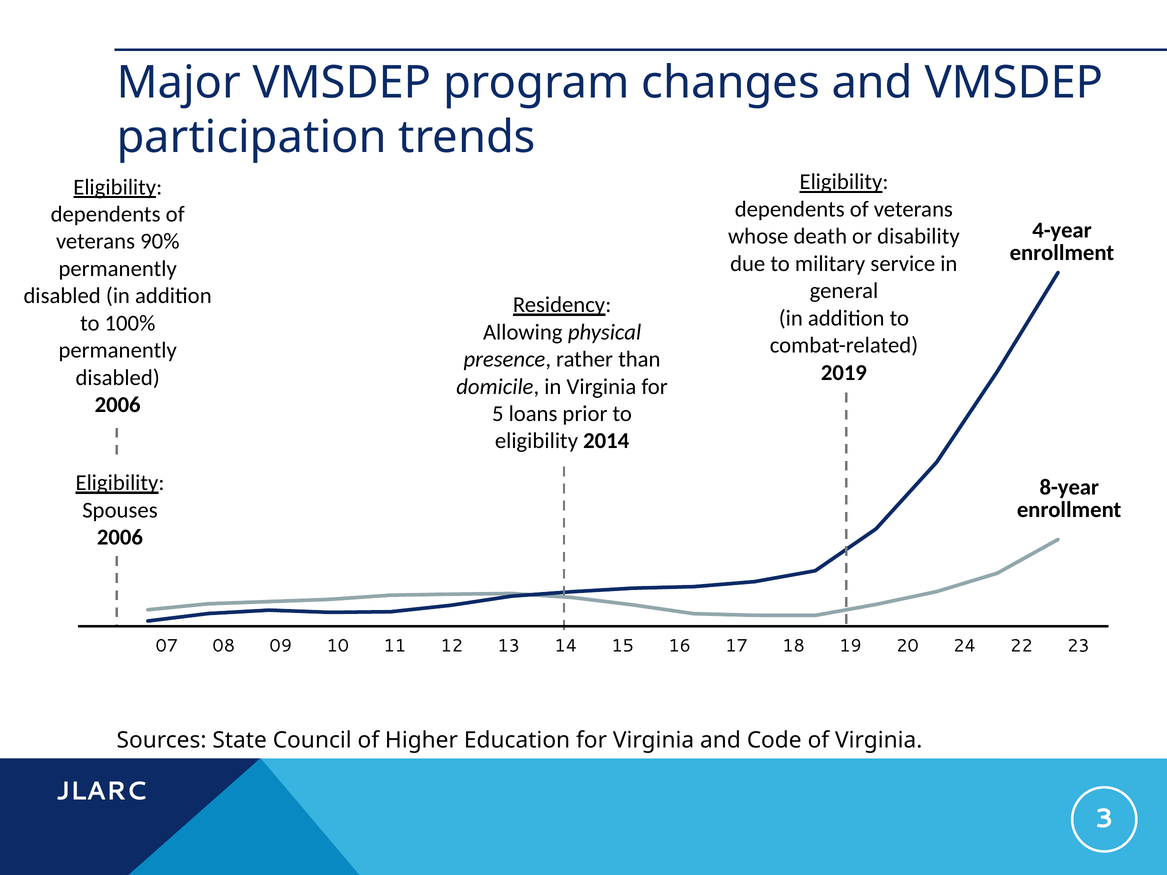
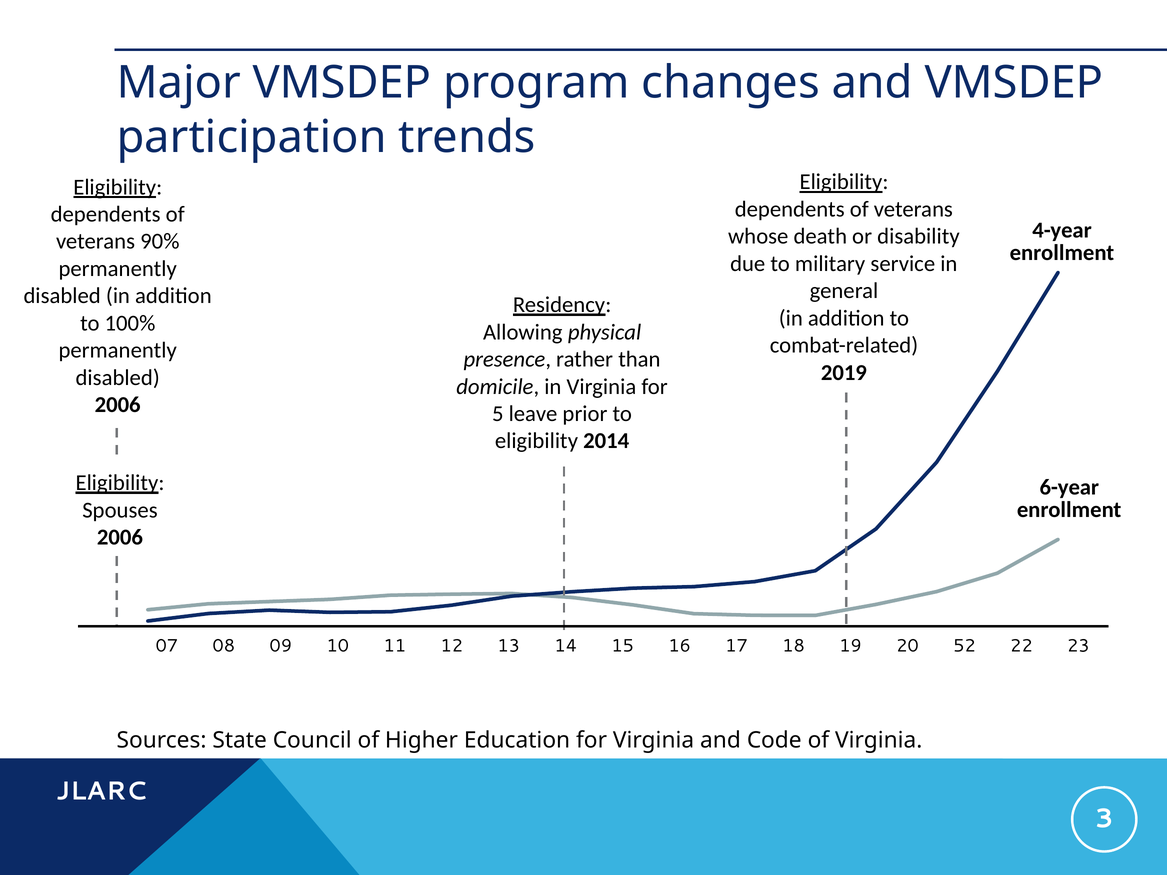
loans: loans -> leave (533, 414)
8-year: 8-year -> 6-year (1069, 487)
24: 24 -> 52 (964, 646)
